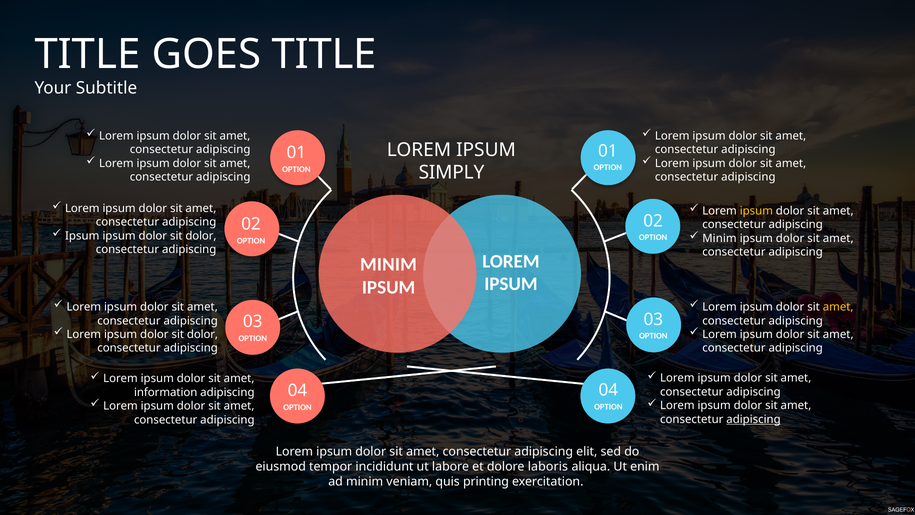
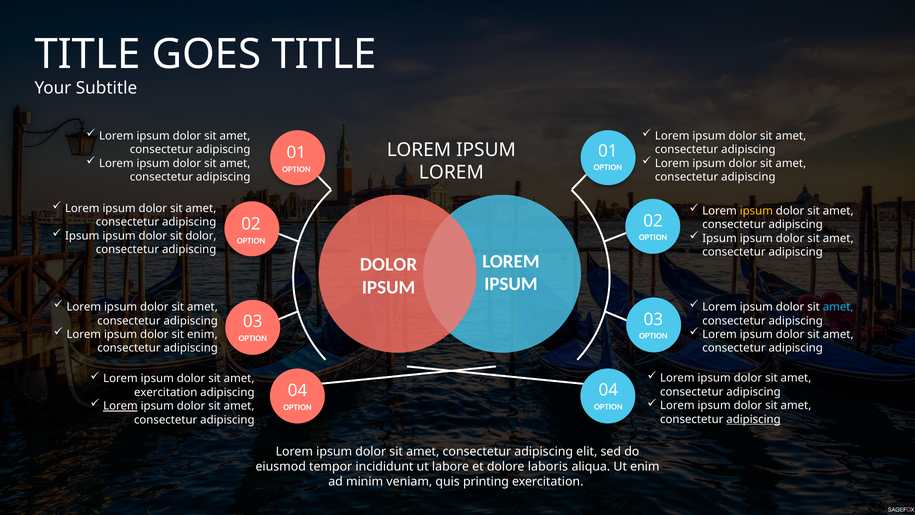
SIMPLY: SIMPLY -> LOREM (451, 173)
Minim: Minim -> Ipsum (719, 238)
MINIM: MINIM -> DOLOR (389, 264)
amet colour: yellow -> light blue (838, 307)
dolor: dolor -> enim (202, 334)
information: information -> exercitation (166, 392)
Lorem underline: none -> present (120, 406)
